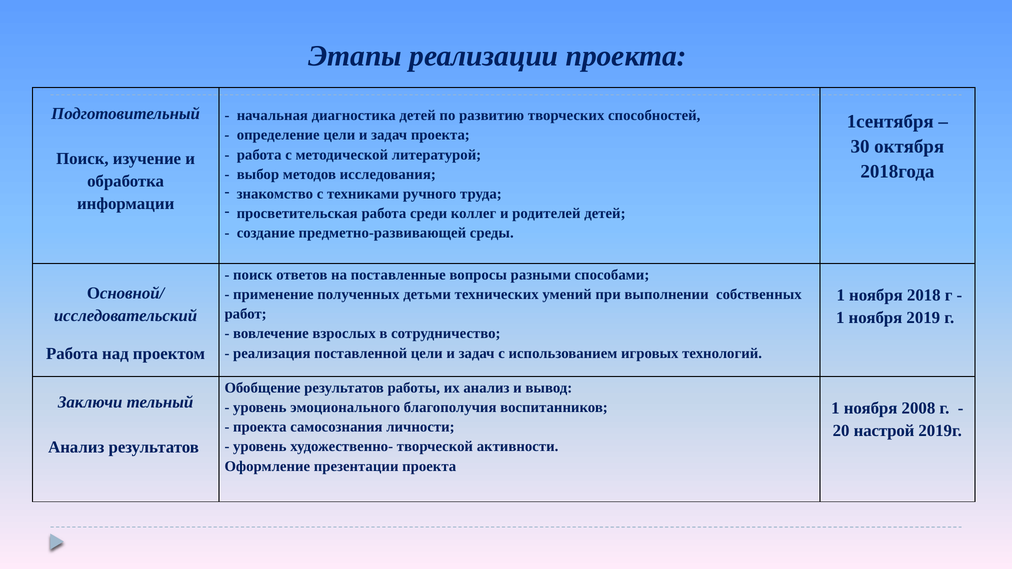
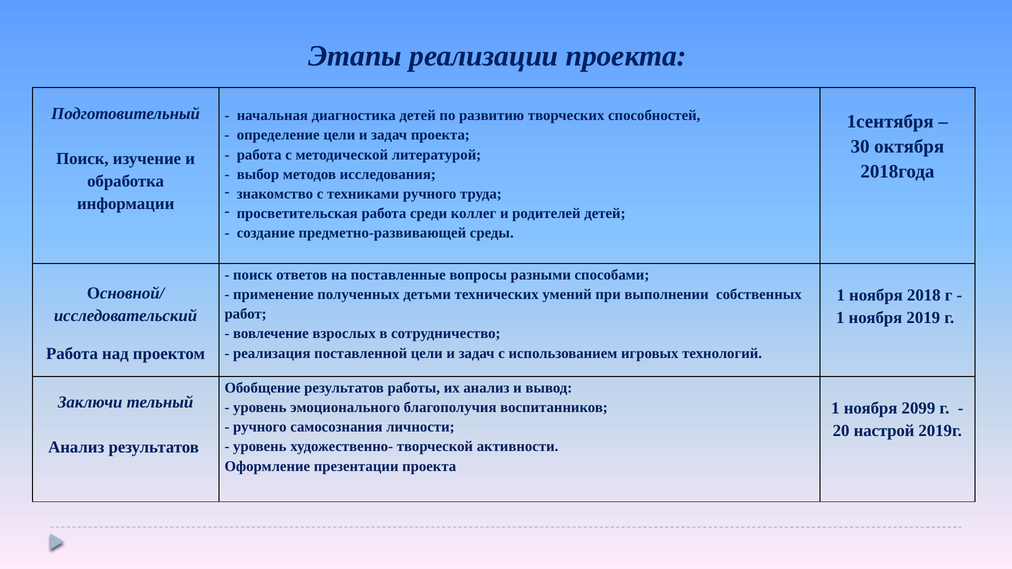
2008: 2008 -> 2099 (918, 408)
проекта: проекта -> ручного (260, 427)
